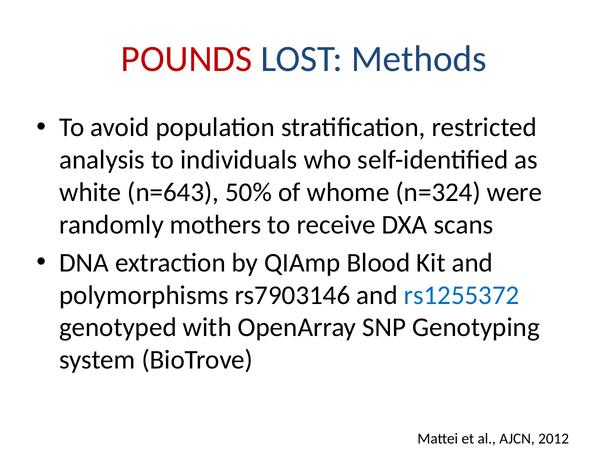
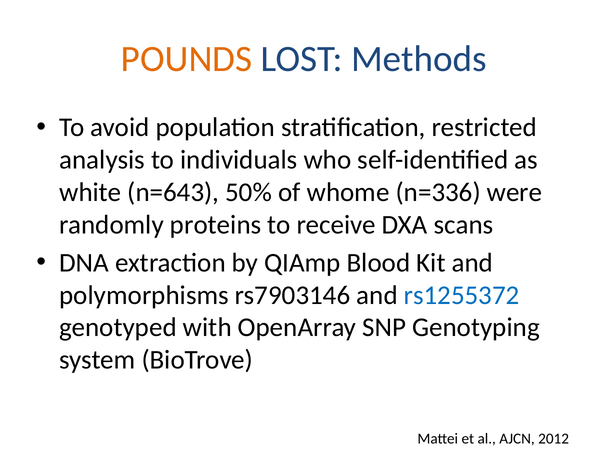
POUNDS colour: red -> orange (187, 59)
n=324: n=324 -> n=336 (438, 192)
mothers: mothers -> proteins (216, 225)
